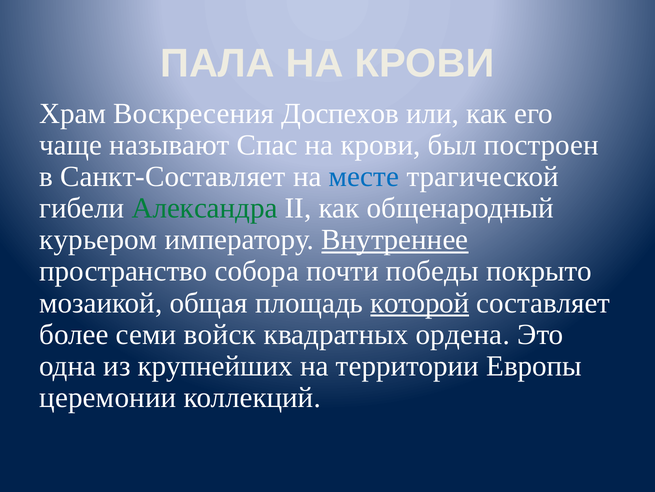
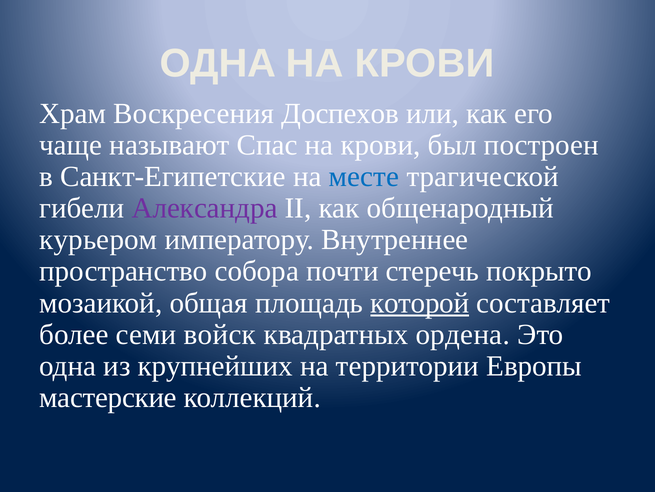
ПАЛА: ПАЛА -> ОДНА (218, 63)
Санкт-Составляет: Санкт-Составляет -> Санкт-Египетские (173, 177)
Александра colour: green -> purple (205, 208)
Внутреннее underline: present -> none (395, 239)
победы: победы -> стеречь (433, 271)
церемонии: церемонии -> мастерские (108, 397)
